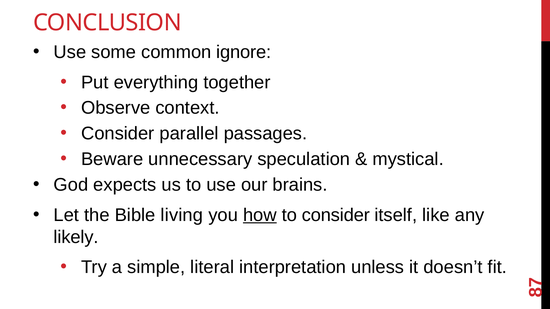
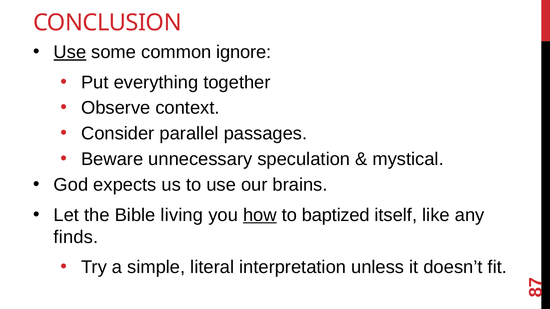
Use underline: none -> present (70, 52)
to consider: consider -> baptized (336, 215)
likely: likely -> finds (76, 237)
